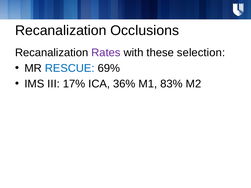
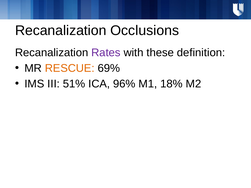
selection: selection -> definition (201, 53)
RESCUE colour: blue -> orange (70, 68)
17%: 17% -> 51% (74, 84)
36%: 36% -> 96% (124, 84)
83%: 83% -> 18% (171, 84)
